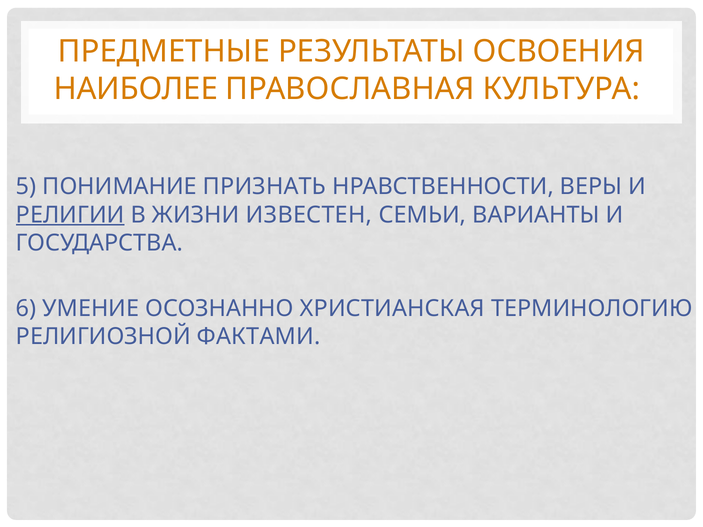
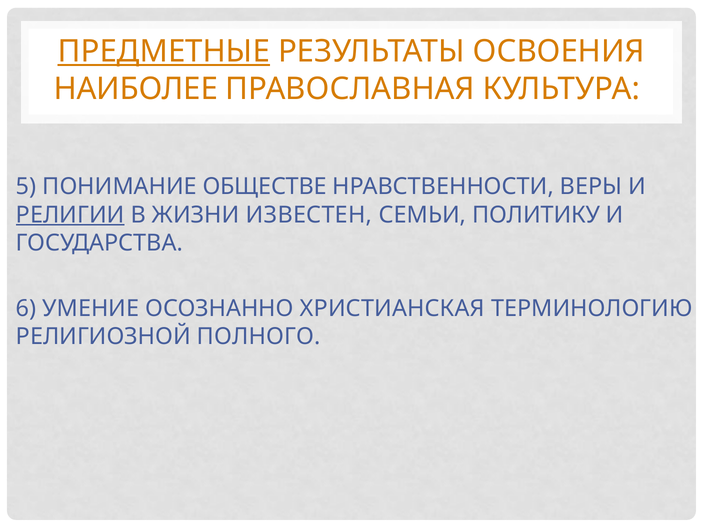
ПРЕДМЕТНЫЕ underline: none -> present (164, 52)
ПРИЗНАТЬ: ПРИЗНАТЬ -> ОБЩЕСТВЕ (265, 187)
ВАРИАНТЫ: ВАРИАНТЫ -> ПОЛИТИКУ (536, 215)
ФАКТАМИ: ФАКТАМИ -> ПОЛНОГО (259, 337)
